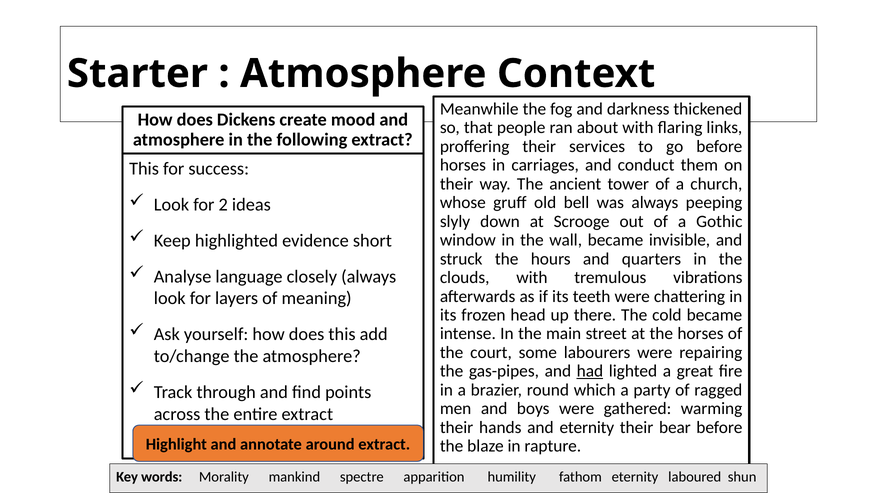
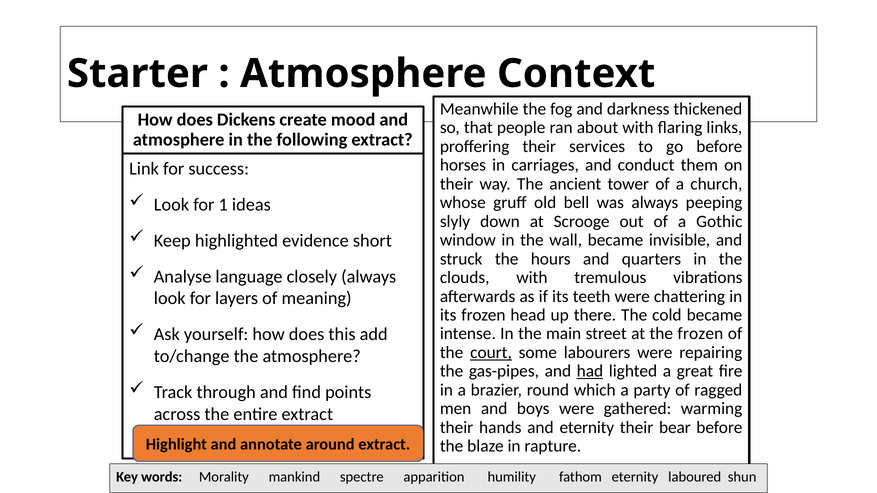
This: This -> Link (144, 169)
2: 2 -> 1 (223, 205)
the horses: horses -> frozen (700, 334)
court underline: none -> present (491, 353)
